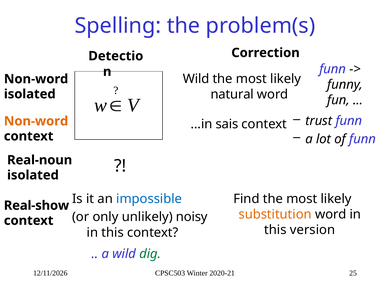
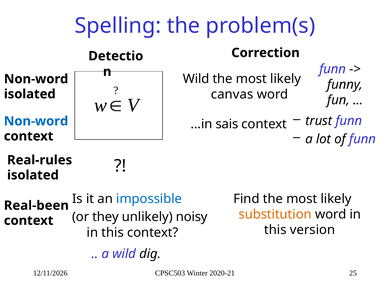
natural: natural -> canvas (232, 94)
Non-word colour: orange -> blue (36, 121)
Real-noun: Real-noun -> Real-rules (40, 160)
Real-show: Real-show -> Real-been (36, 206)
only: only -> they (106, 217)
dig colour: green -> black (150, 254)
